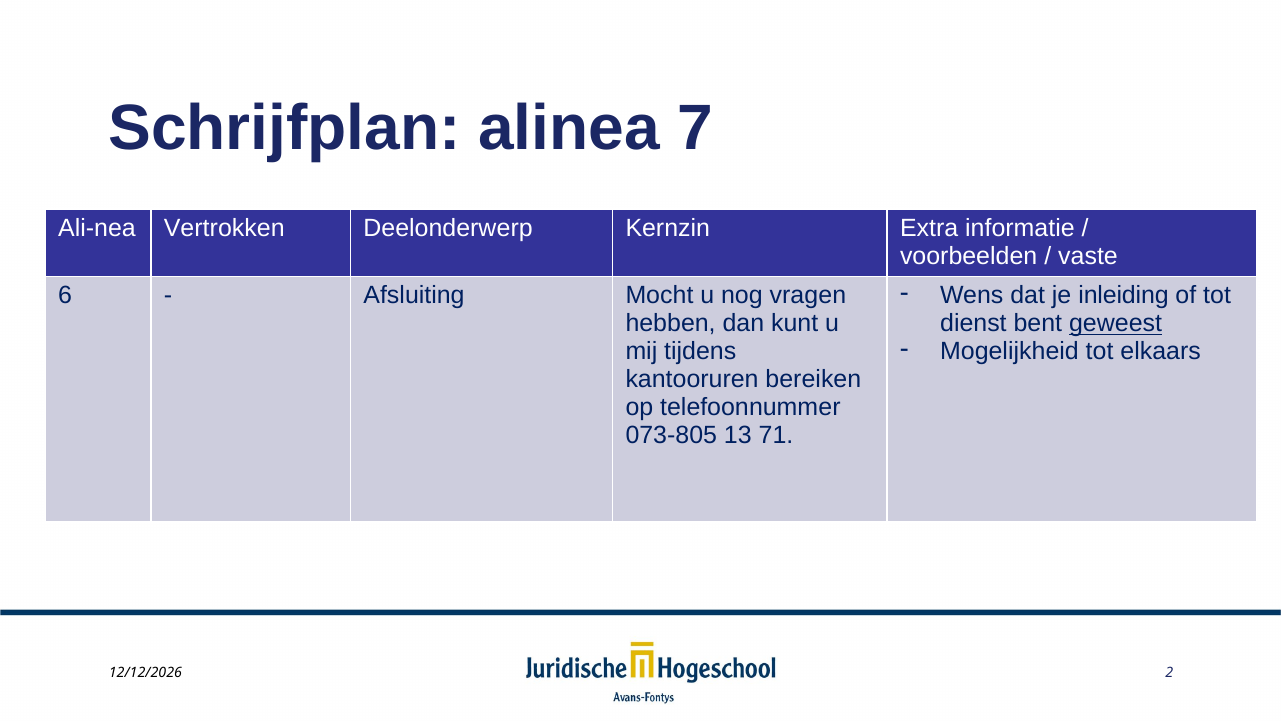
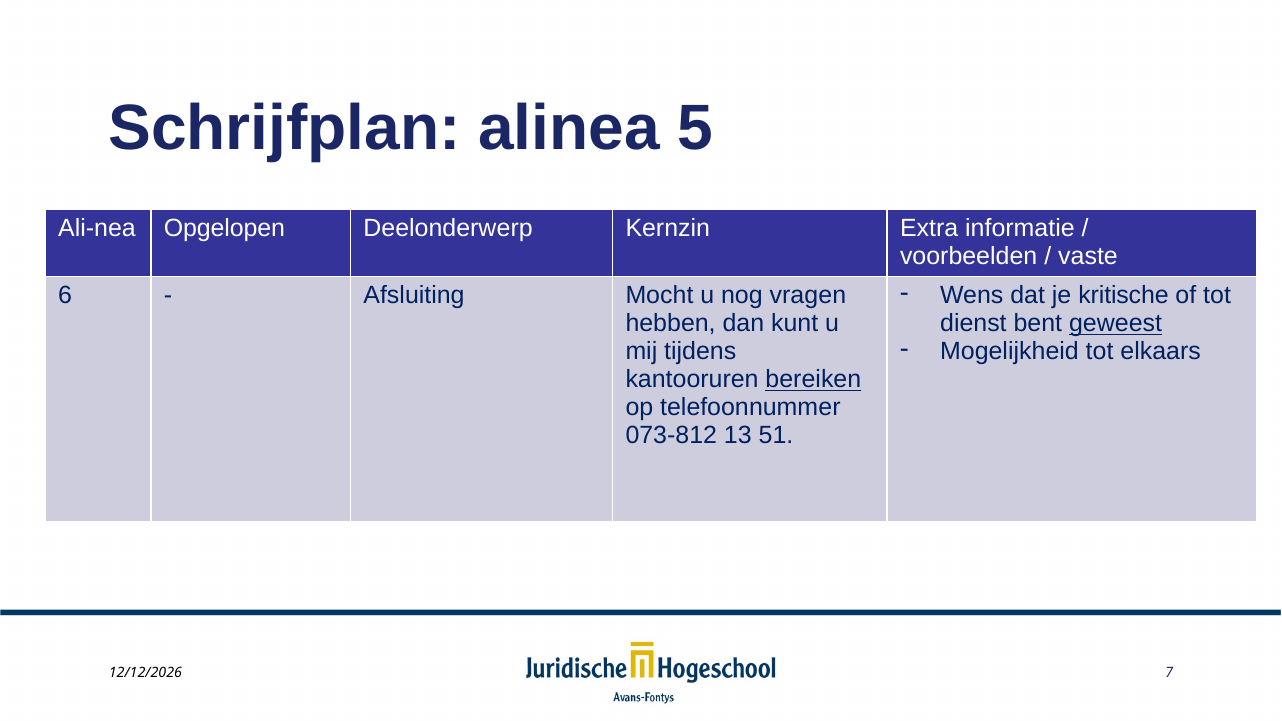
7: 7 -> 5 (696, 129)
Vertrokken: Vertrokken -> Opgelopen (224, 228)
inleiding: inleiding -> kritische (1124, 296)
bereiken underline: none -> present (813, 380)
073-805: 073-805 -> 073-812 (671, 436)
71: 71 -> 51 (776, 436)
2: 2 -> 7 (1169, 673)
